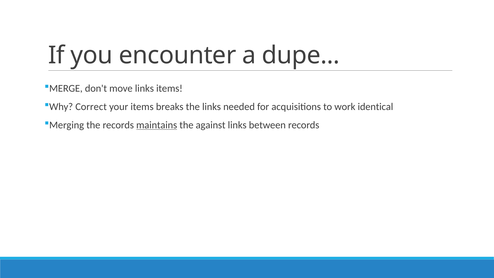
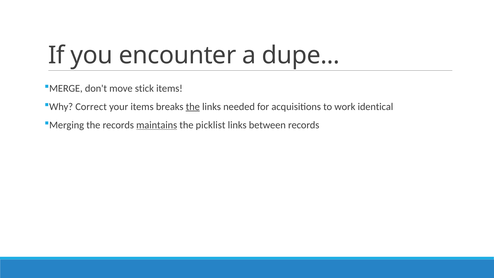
move links: links -> stick (144, 88)
the underline: none -> present (193, 107)
against: against -> picklist (211, 125)
